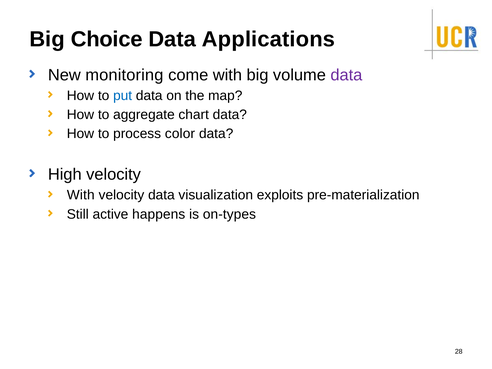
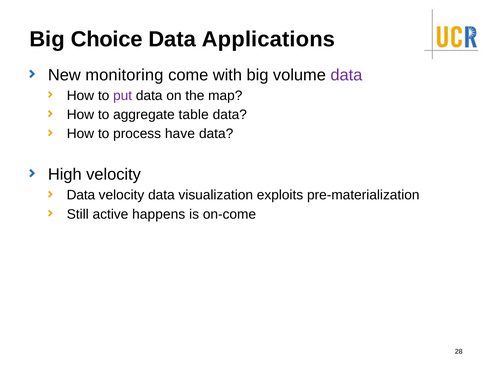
put colour: blue -> purple (123, 96)
chart: chart -> table (194, 115)
color: color -> have (180, 134)
With: With -> Data (81, 195)
on-types: on-types -> on-come (229, 214)
